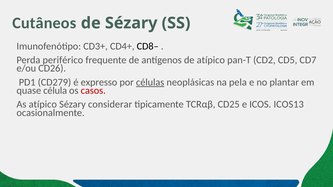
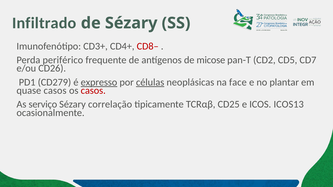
Cutâneos: Cutâneos -> Infiltrado (44, 23)
CD8– colour: black -> red (148, 46)
de atípico: atípico -> micose (211, 60)
expresso underline: none -> present (99, 82)
pela: pela -> face (238, 82)
quase célula: célula -> casos (55, 91)
As atípico: atípico -> serviço (43, 105)
considerar: considerar -> correlação (110, 105)
